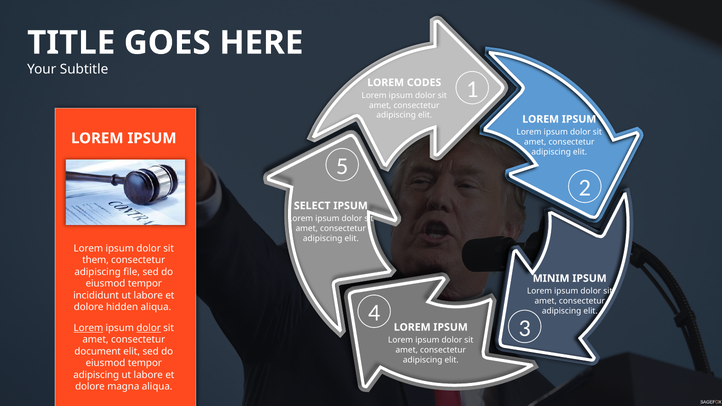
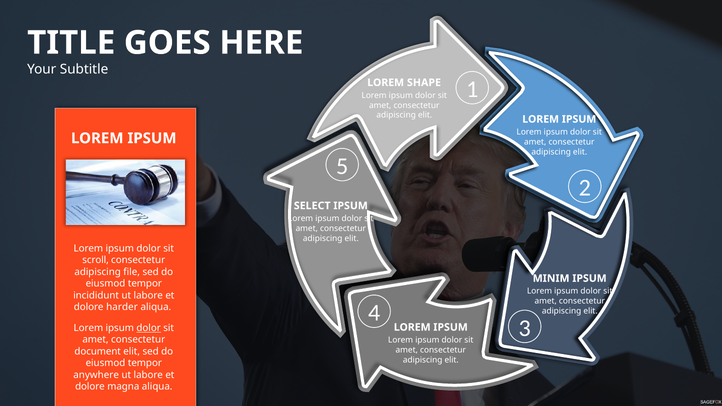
CODES: CODES -> SHAPE (424, 83)
them: them -> scroll (96, 260)
hidden: hidden -> harder (122, 307)
Lorem underline: present -> none (88, 328)
adipiscing: adipiscing -> anywhere (96, 375)
